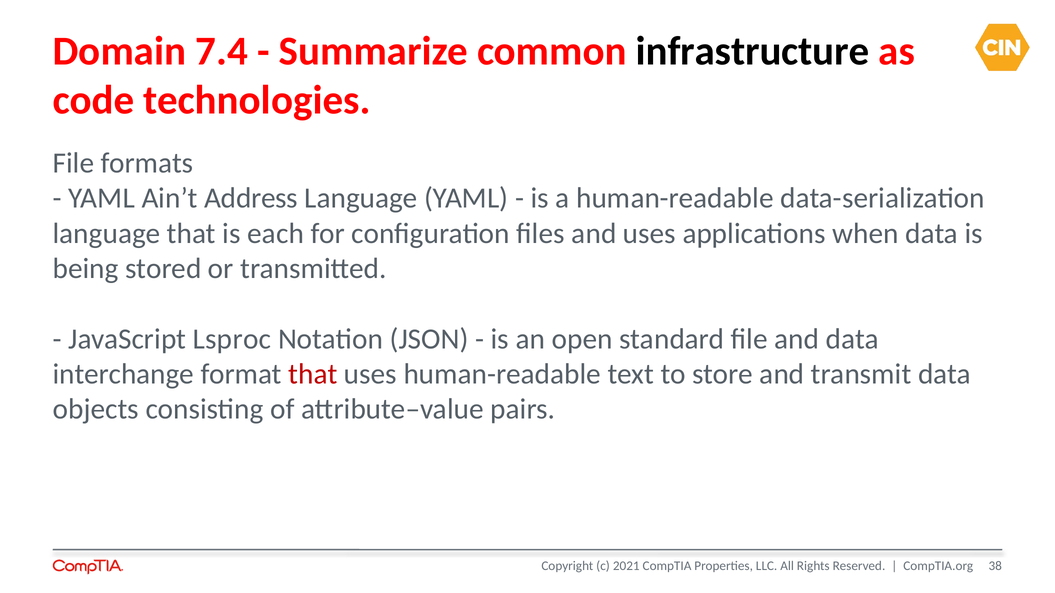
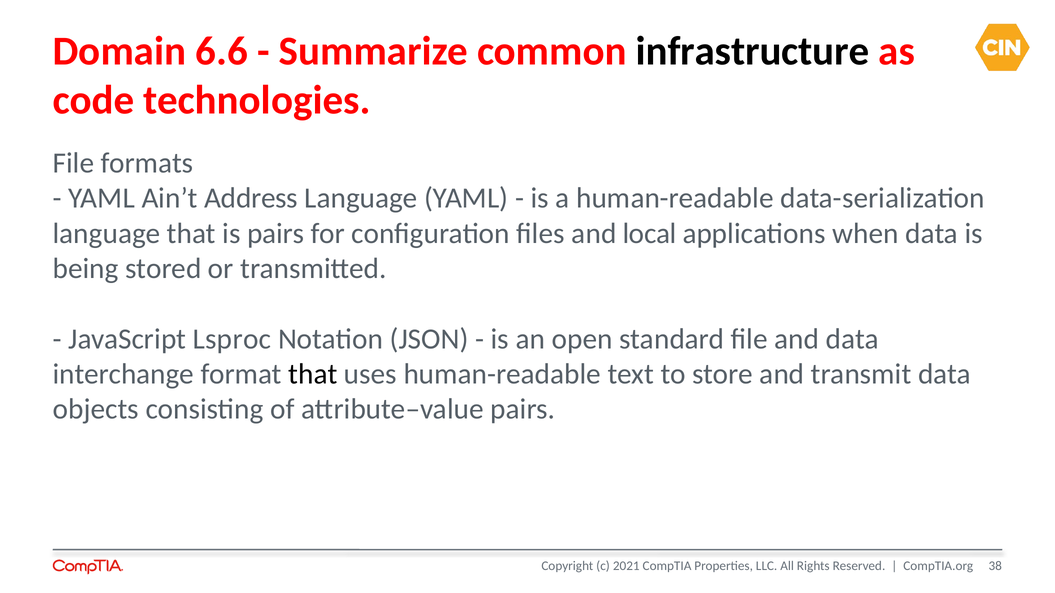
7.4: 7.4 -> 6.6 (222, 51)
is each: each -> pairs (276, 234)
and uses: uses -> local (650, 234)
that colour: red -> black (313, 374)
